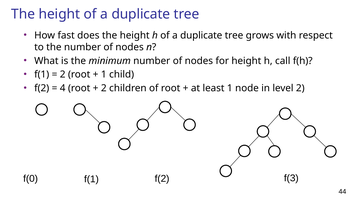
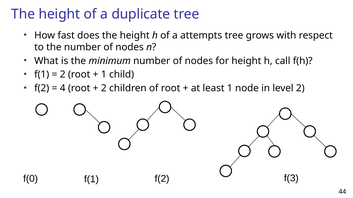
h of a duplicate: duplicate -> attempts (201, 35)
